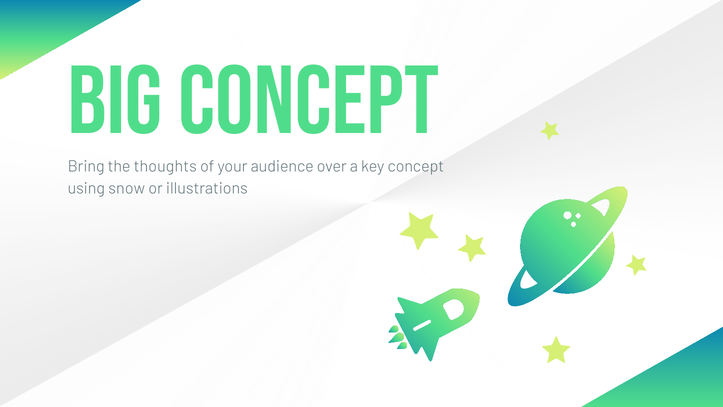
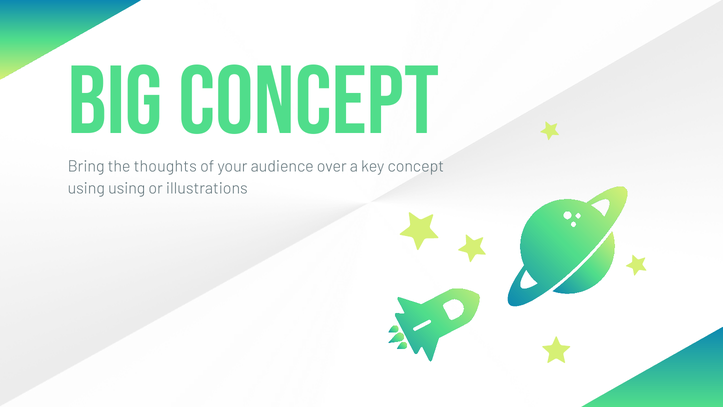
using snow: snow -> using (127, 188)
